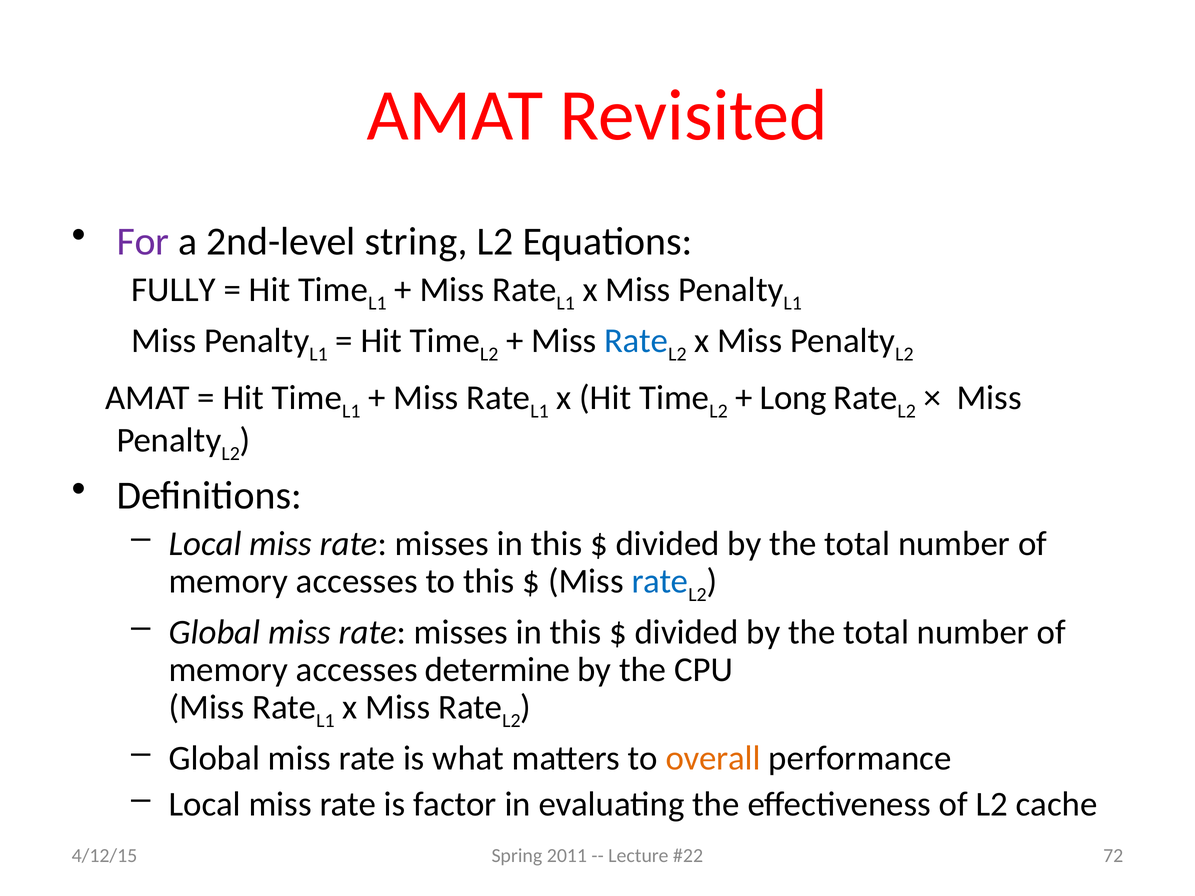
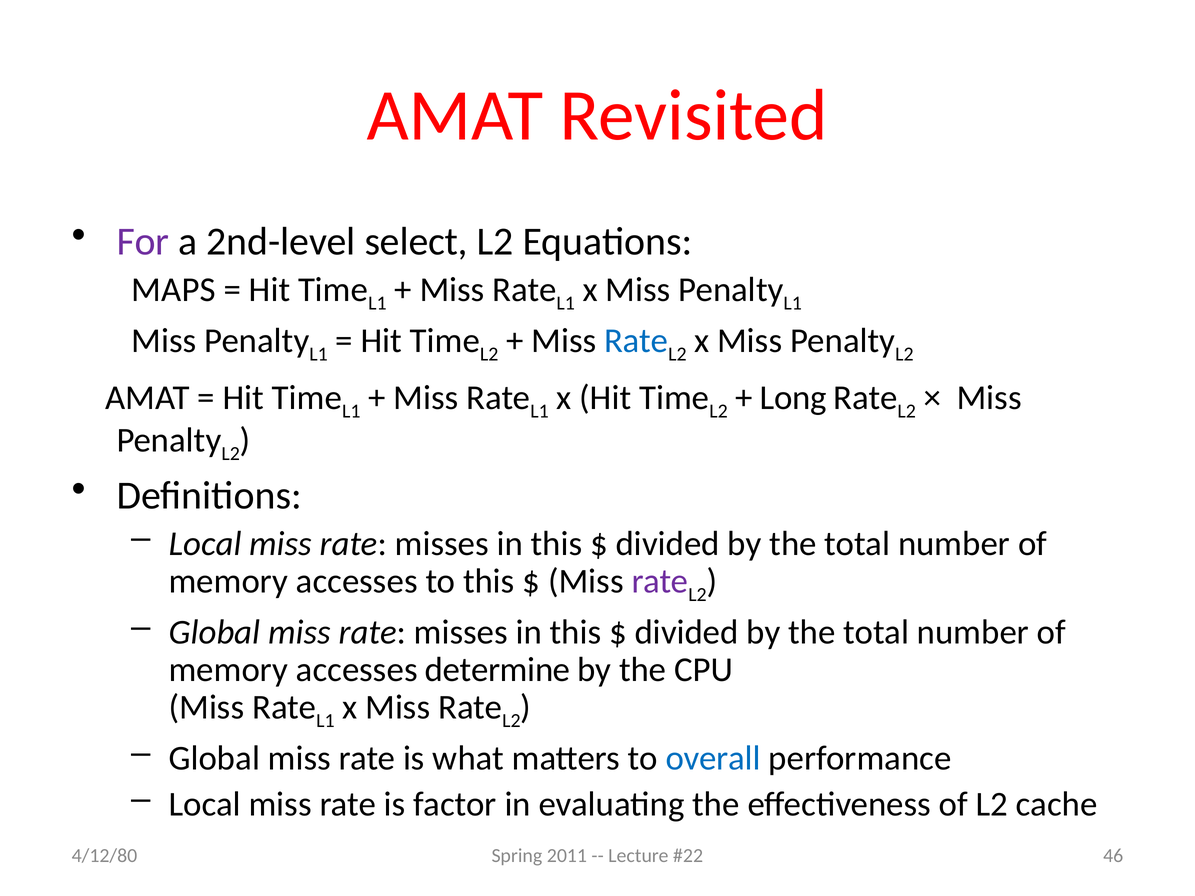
string: string -> select (416, 242)
FULLY: FULLY -> MAPS (174, 290)
rate colour: blue -> purple (660, 581)
overall colour: orange -> blue (713, 759)
72: 72 -> 46 (1113, 856)
4/12/15: 4/12/15 -> 4/12/80 (104, 856)
